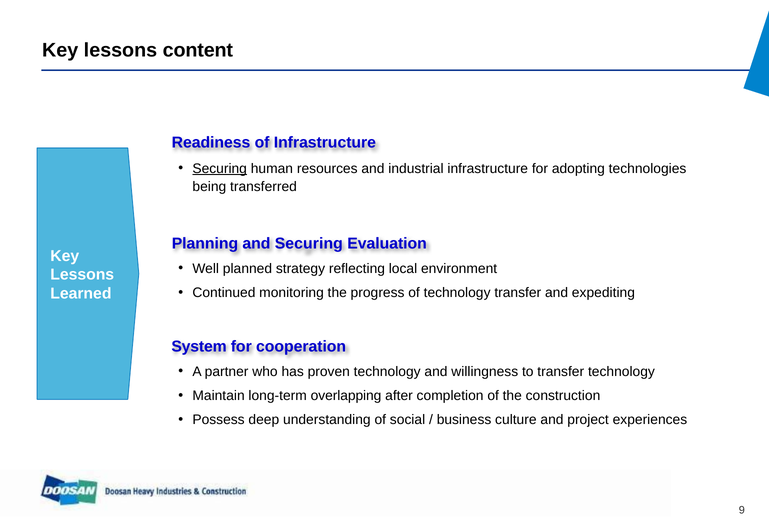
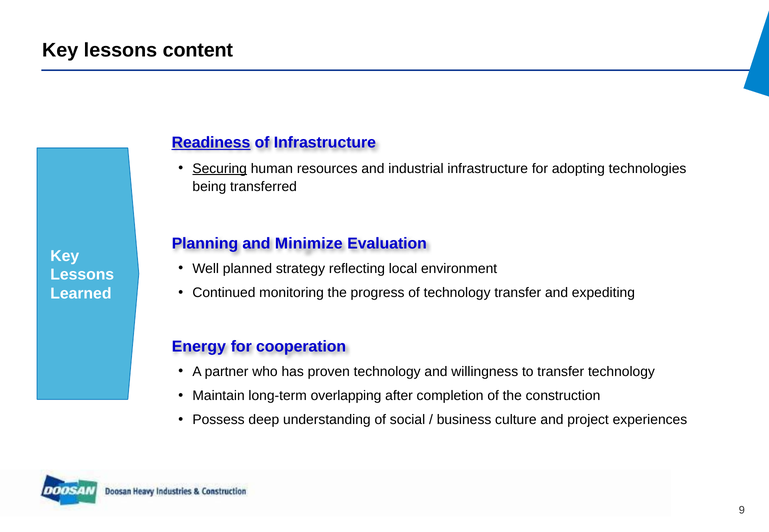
Readiness underline: none -> present (211, 143)
and Securing: Securing -> Minimize (309, 244)
System: System -> Energy (199, 347)
